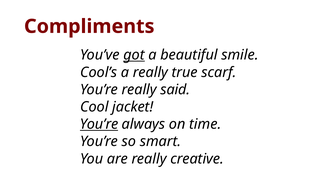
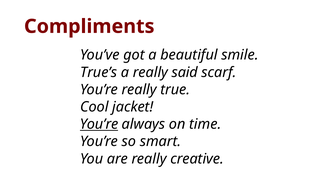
got underline: present -> none (134, 55)
Cool’s: Cool’s -> True’s (99, 72)
true: true -> said (185, 72)
said: said -> true (175, 90)
